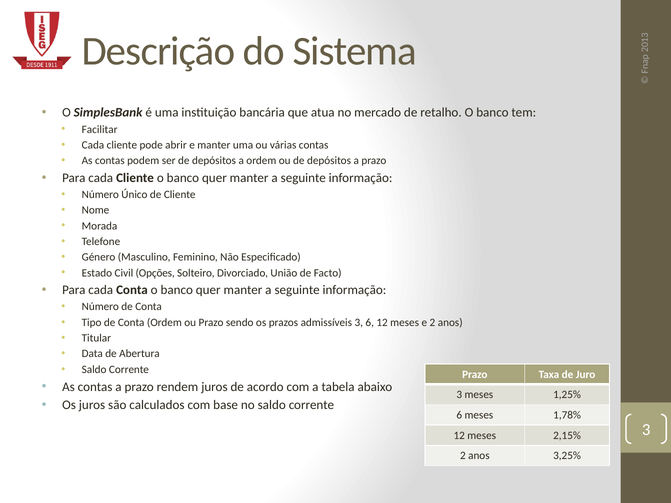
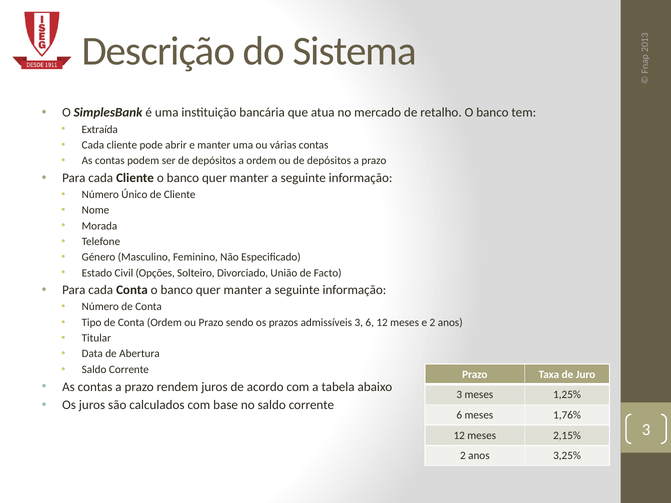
Facilitar: Facilitar -> Extraída (100, 129)
1,78%: 1,78% -> 1,76% (567, 415)
